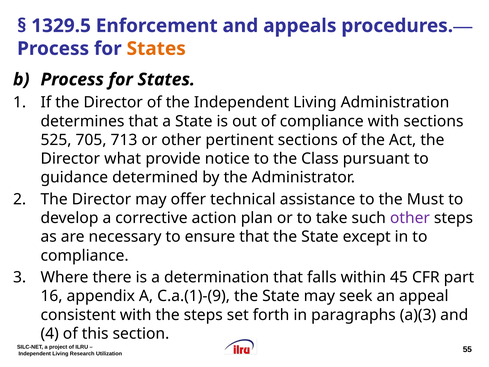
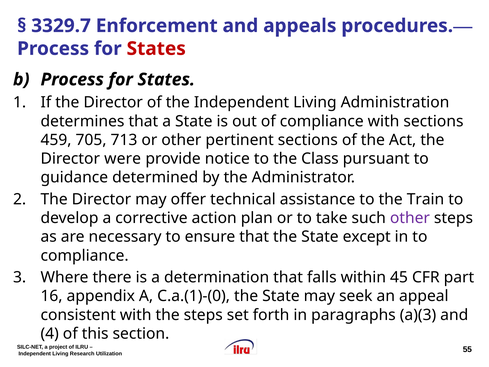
1329.5: 1329.5 -> 3329.7 (61, 26)
States colour: orange -> red (156, 49)
525: 525 -> 459 (56, 140)
what: what -> were (123, 159)
Must: Must -> Train (425, 199)
C.a.(1)-(9: C.a.(1)-(9 -> C.a.(1)-(0 (194, 296)
